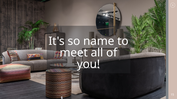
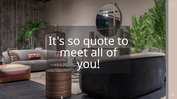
name: name -> quote (99, 41)
